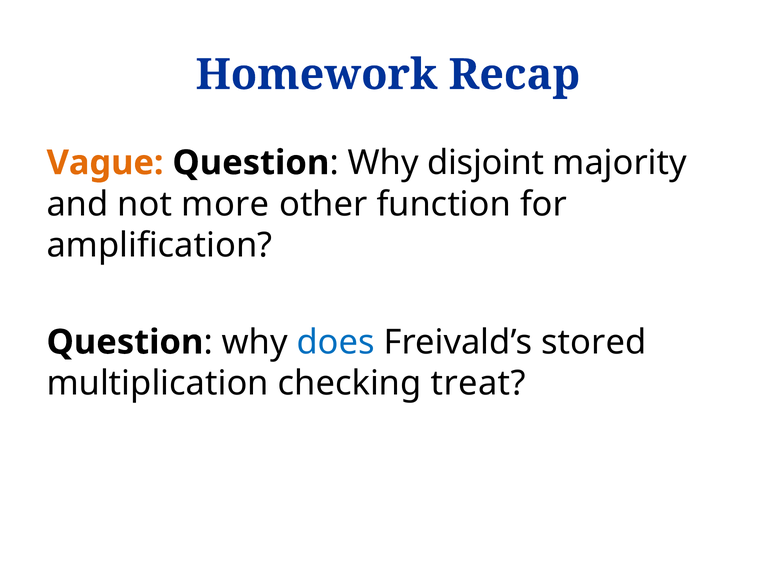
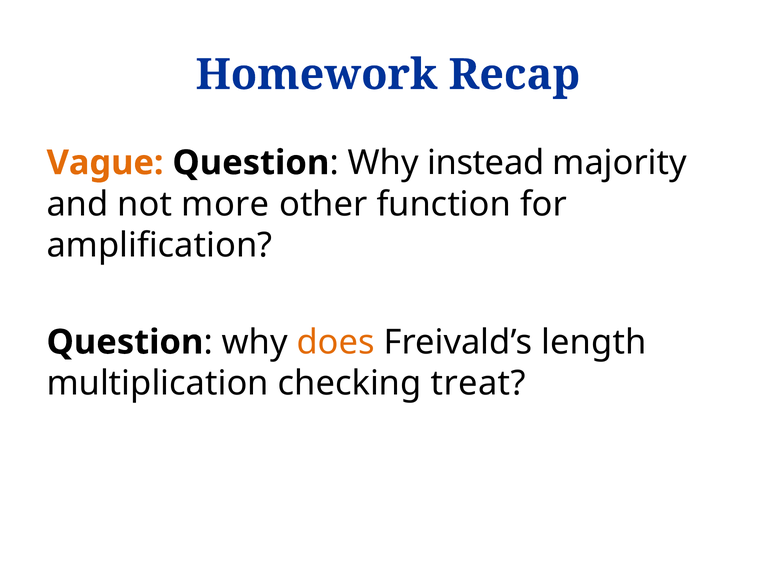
disjoint: disjoint -> instead (486, 163)
does colour: blue -> orange (336, 342)
stored: stored -> length (594, 342)
